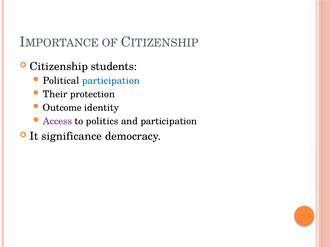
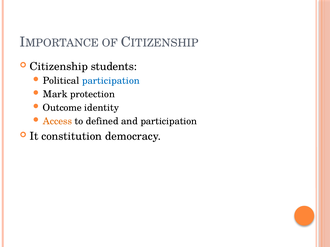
Their: Their -> Mark (55, 94)
Access colour: purple -> orange (57, 121)
politics: politics -> defined (102, 121)
significance: significance -> constitution (72, 137)
